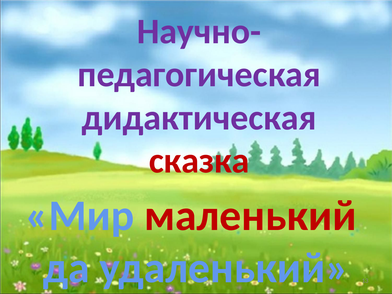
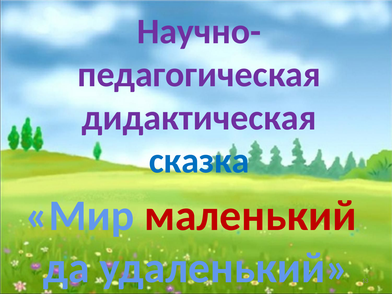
сказка colour: red -> blue (199, 161)
